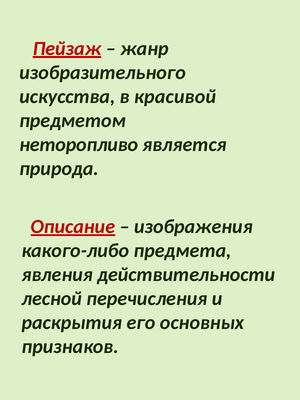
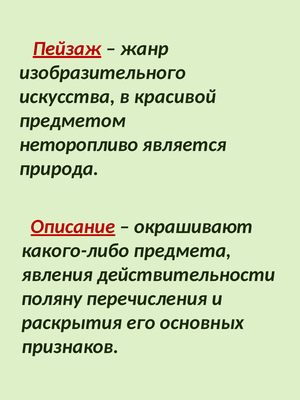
изображения: изображения -> окрашивают (193, 227)
лесной: лесной -> поляну (52, 299)
